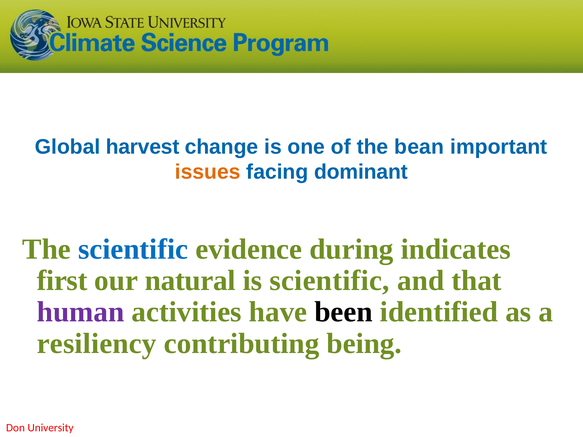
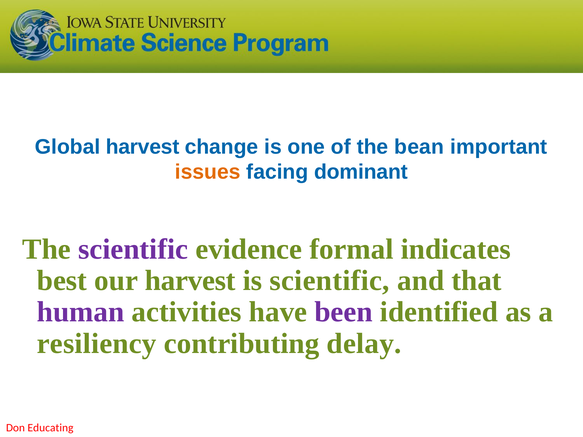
scientific colour: blue -> purple (133, 249)
during: during -> formal (351, 249)
first: first -> best (62, 281)
our natural: natural -> harvest (190, 281)
been colour: black -> purple (344, 312)
being: being -> delay (364, 344)
University: University -> Educating (50, 428)
